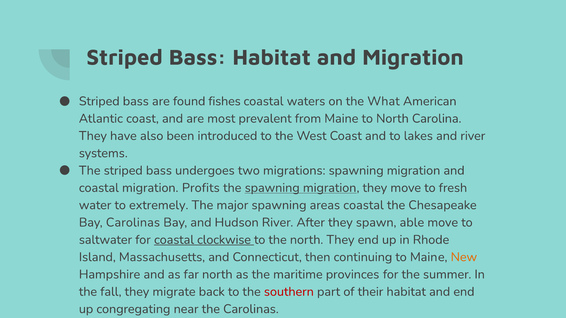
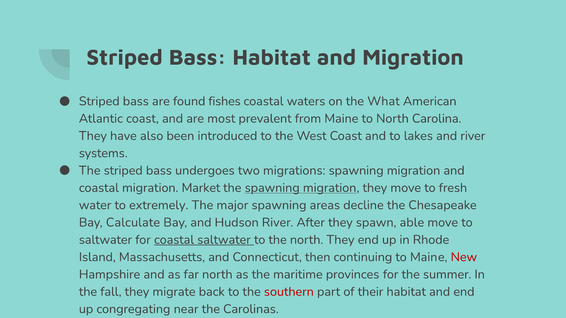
Profits: Profits -> Market (201, 188)
areas coastal: coastal -> decline (363, 205)
Bay Carolinas: Carolinas -> Calculate (133, 223)
coastal clockwise: clockwise -> saltwater (224, 240)
New colour: orange -> red (464, 257)
